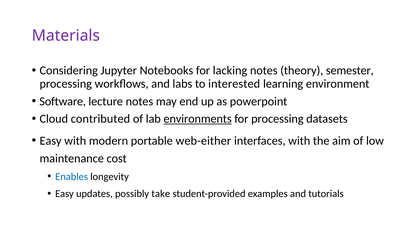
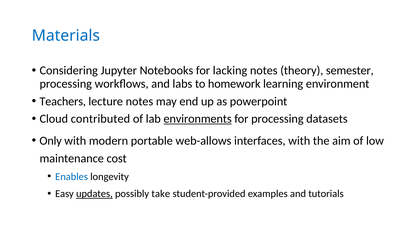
Materials colour: purple -> blue (66, 36)
interested: interested -> homework (234, 84)
Software: Software -> Teachers (63, 101)
Easy: Easy -> Only (51, 141)
web-either: web-either -> web-allows (203, 141)
updates underline: none -> present (94, 193)
